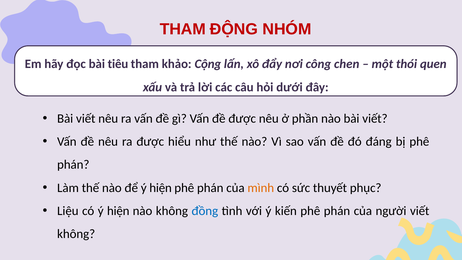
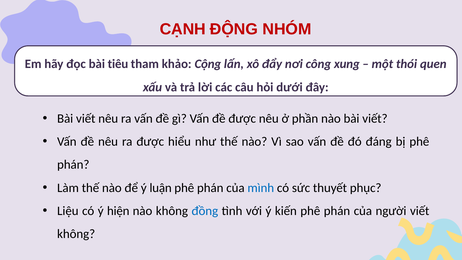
THAM: THAM -> CẠNH (183, 29)
chen: chen -> xung (347, 64)
để ý hiện: hiện -> luận (161, 188)
mình colour: orange -> blue (261, 188)
